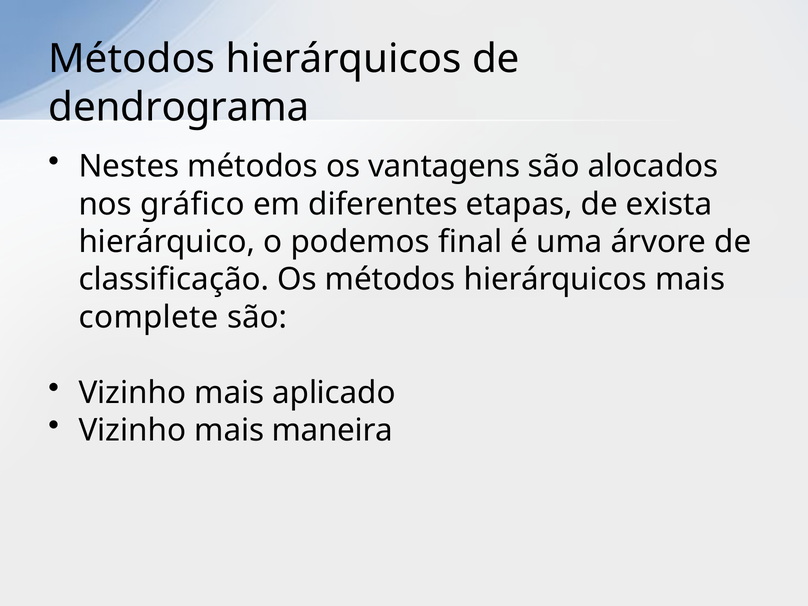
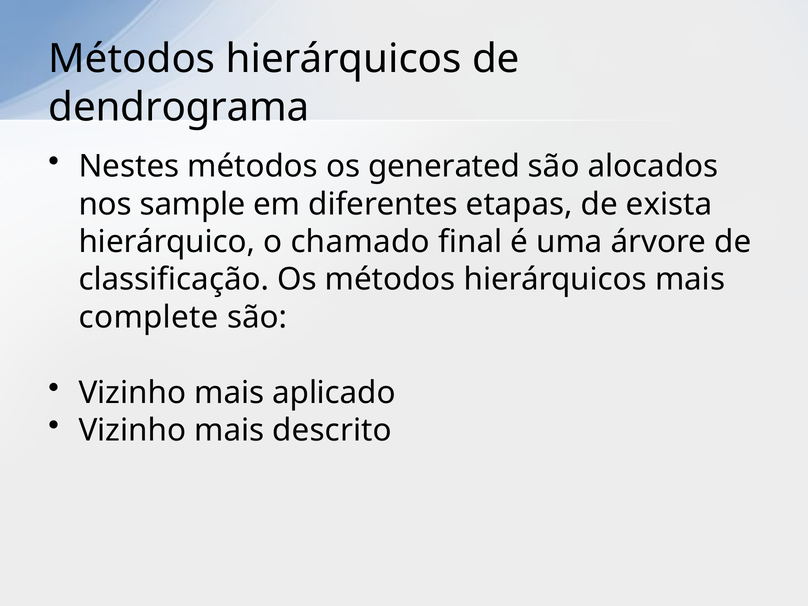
vantagens: vantagens -> generated (444, 166)
gráfico: gráfico -> sample (193, 204)
podemos: podemos -> chamado (360, 242)
maneira: maneira -> descrito (332, 431)
